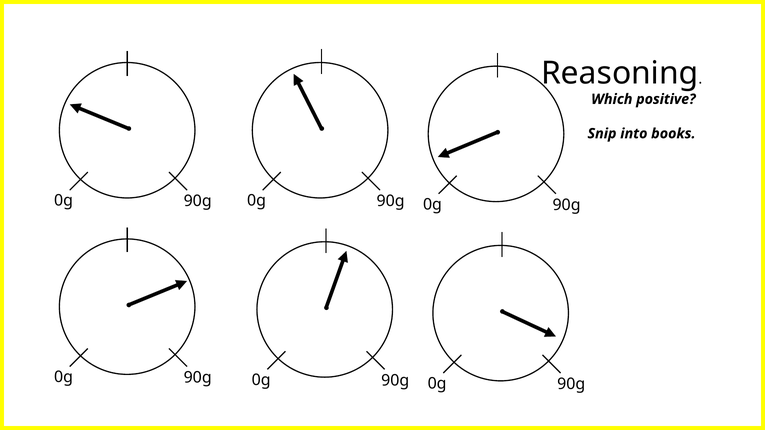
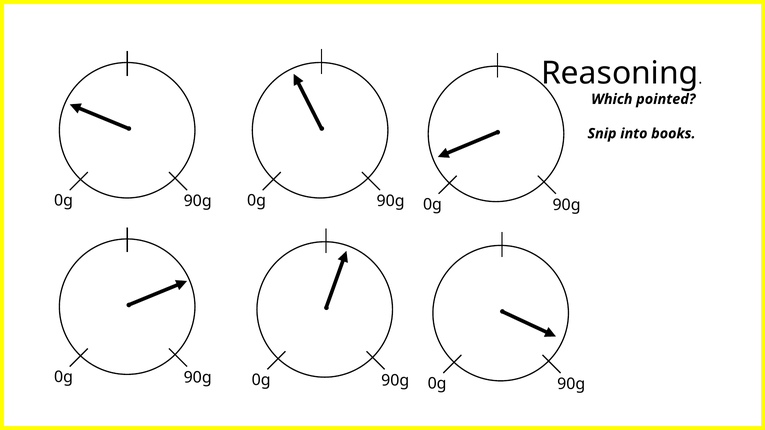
positive: positive -> pointed (666, 99)
